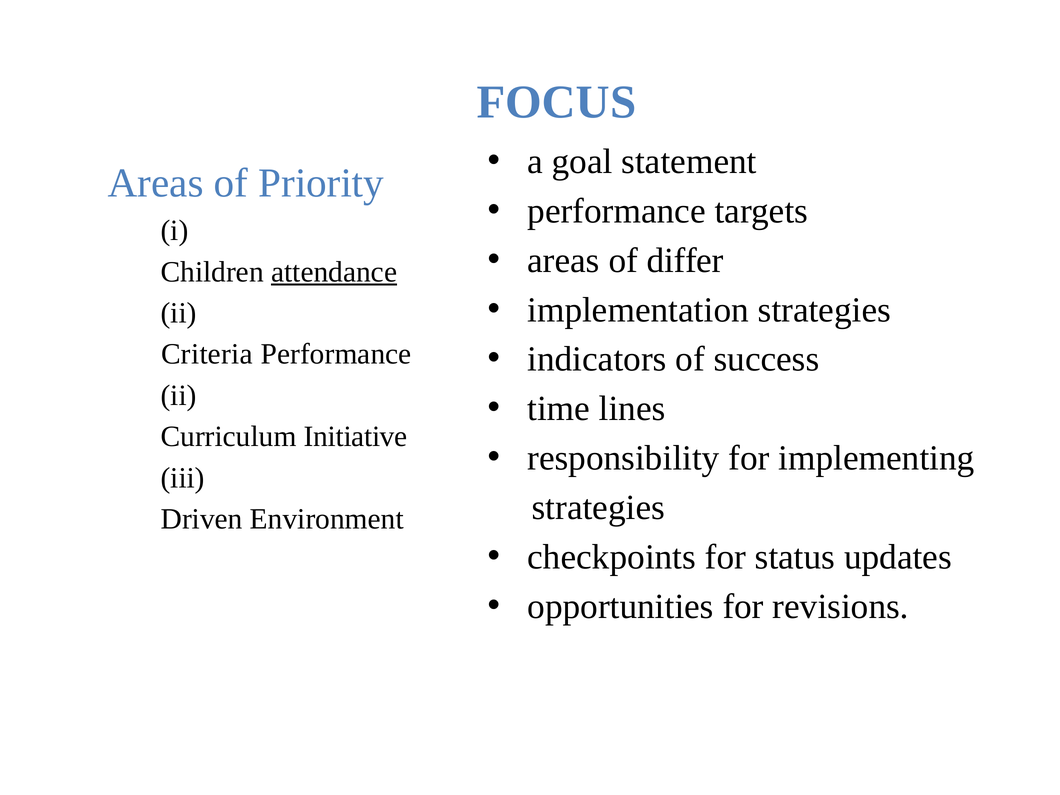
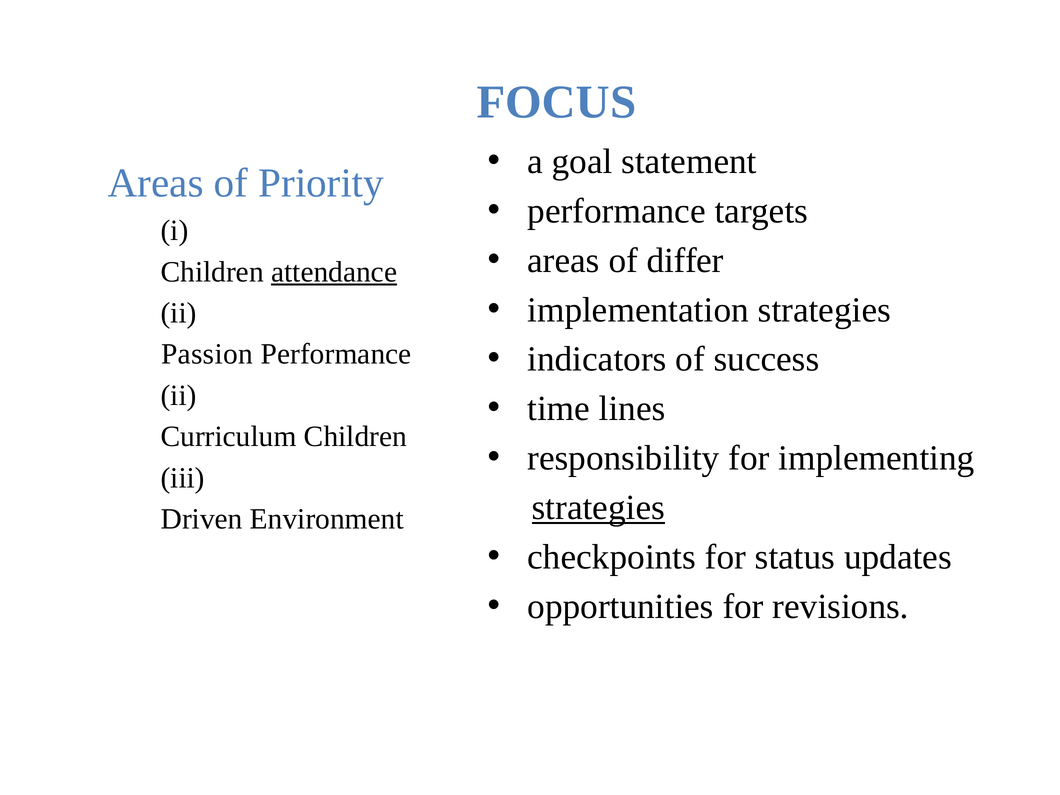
Criteria: Criteria -> Passion (207, 354)
Curriculum Initiative: Initiative -> Children (355, 437)
strategies underline: none -> present (598, 508)
